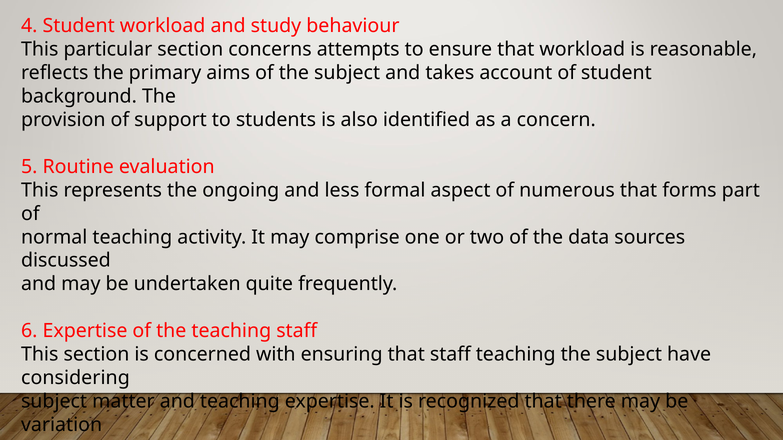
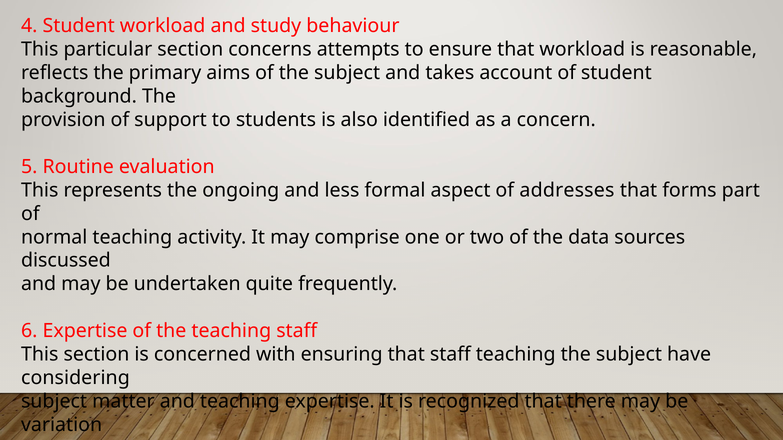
numerous: numerous -> addresses (567, 190)
